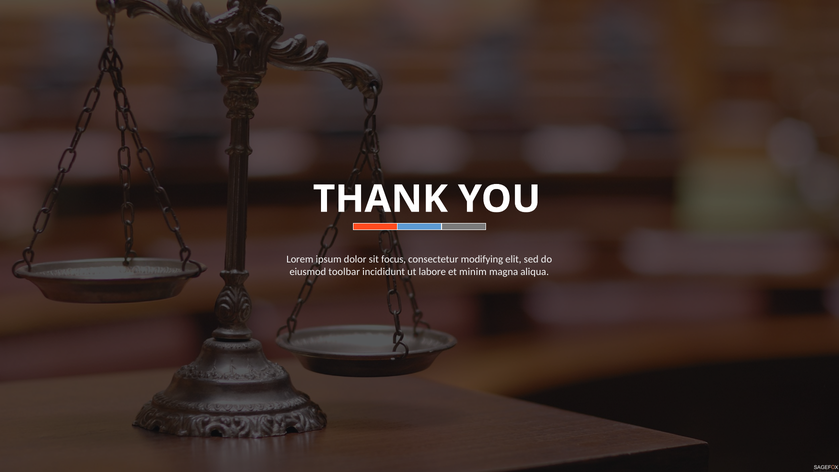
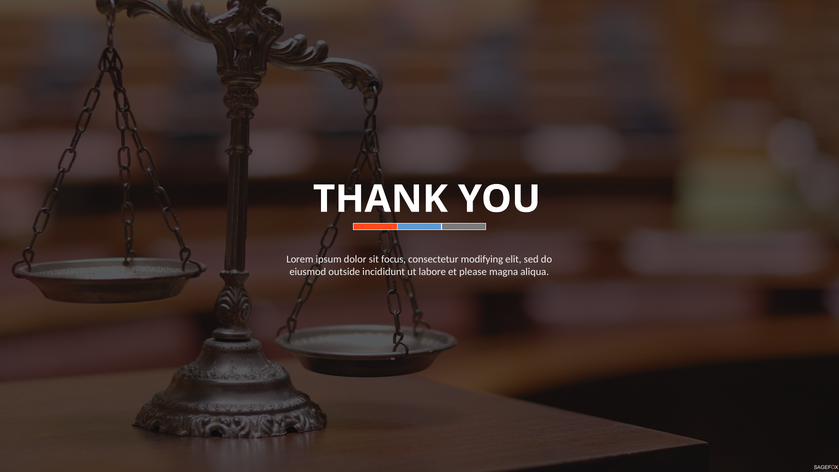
toolbar: toolbar -> outside (344, 272)
minim: minim -> please (473, 272)
